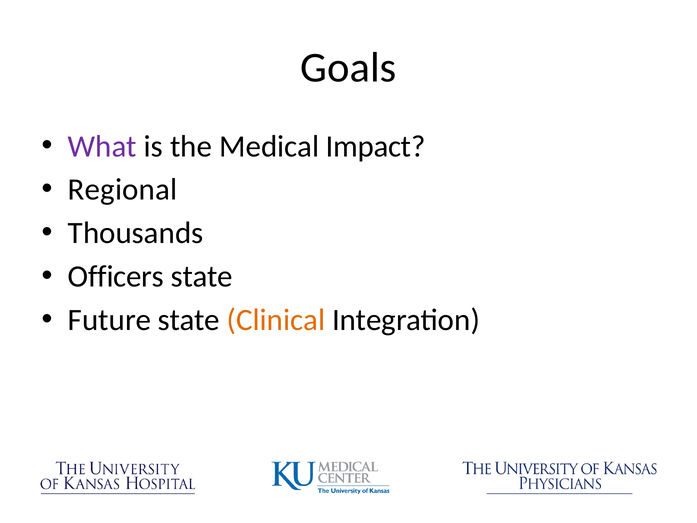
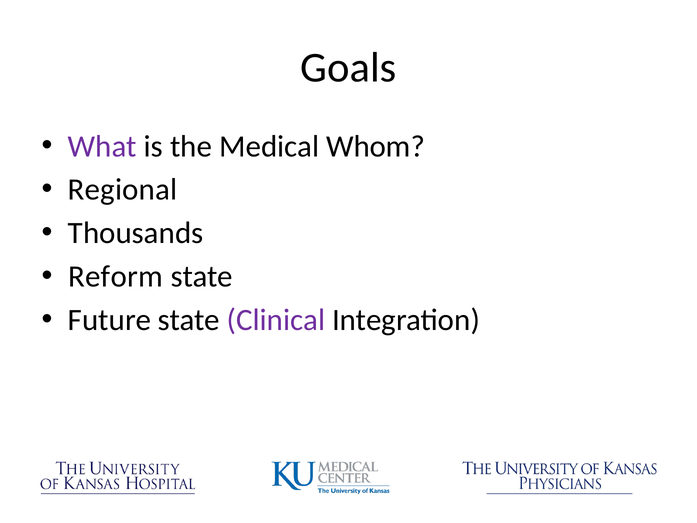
Impact: Impact -> Whom (376, 146)
Officers: Officers -> Reform (116, 276)
Clinical colour: orange -> purple (276, 320)
